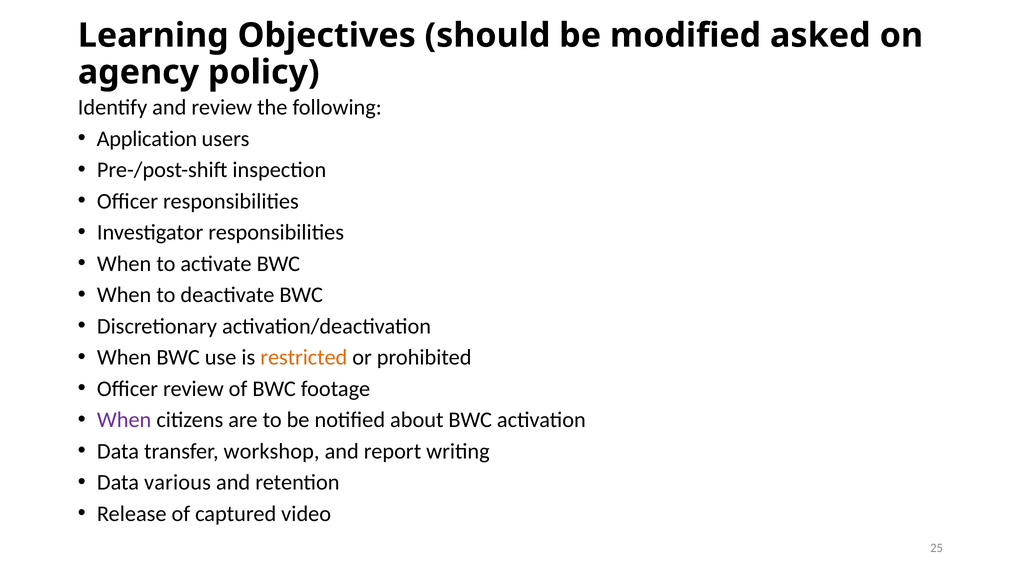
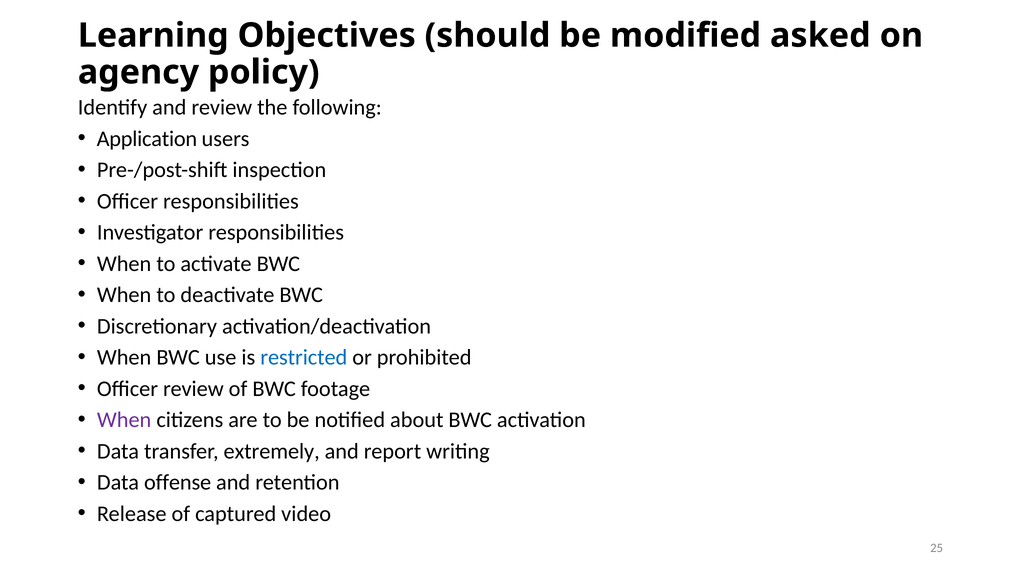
restricted colour: orange -> blue (304, 358)
workshop: workshop -> extremely (272, 452)
various: various -> offense (178, 483)
